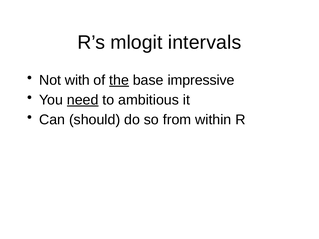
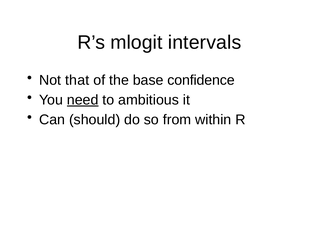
with: with -> that (77, 80)
the underline: present -> none (119, 80)
impressive: impressive -> confidence (201, 80)
